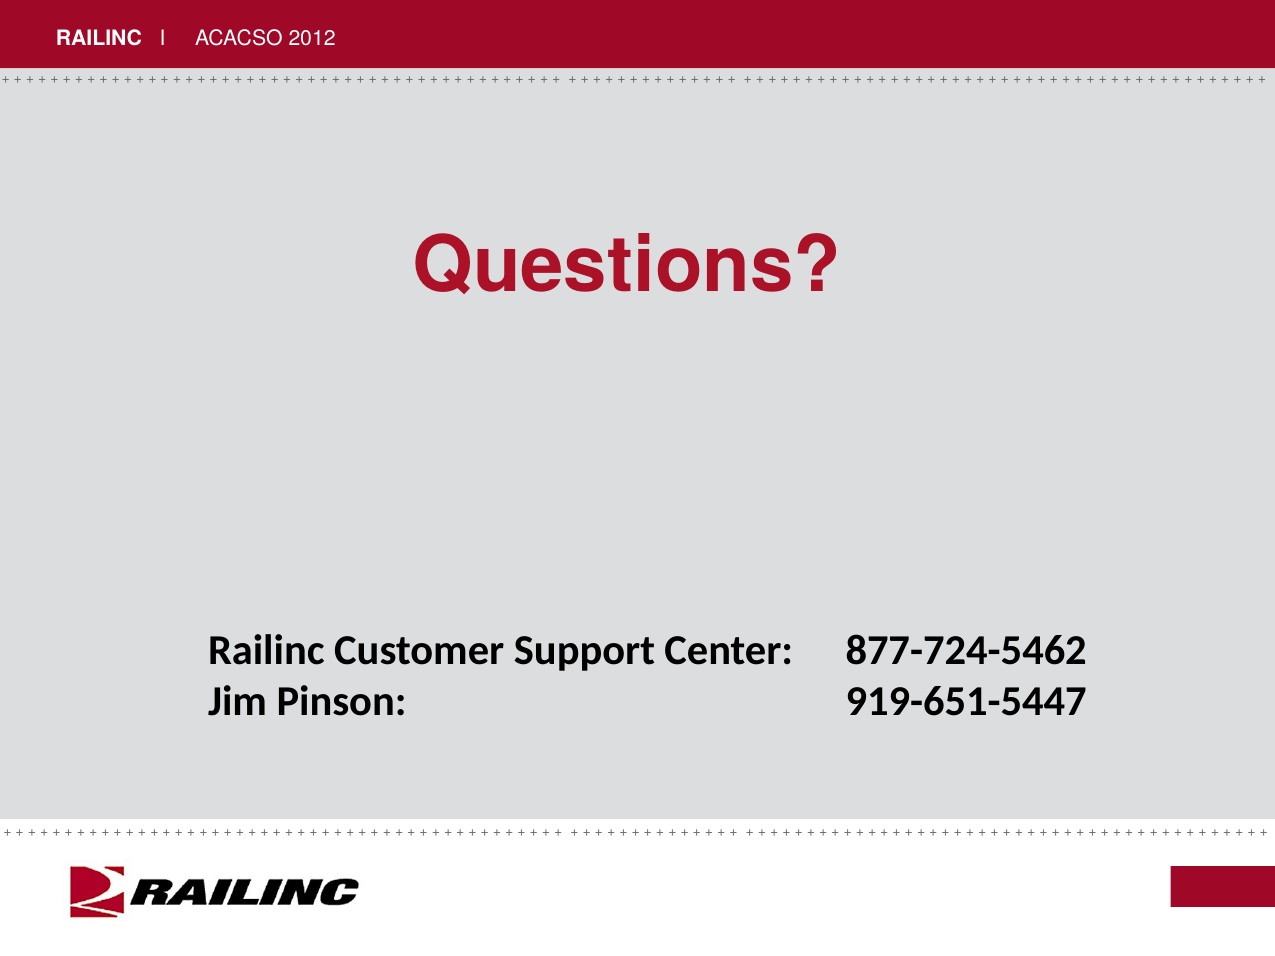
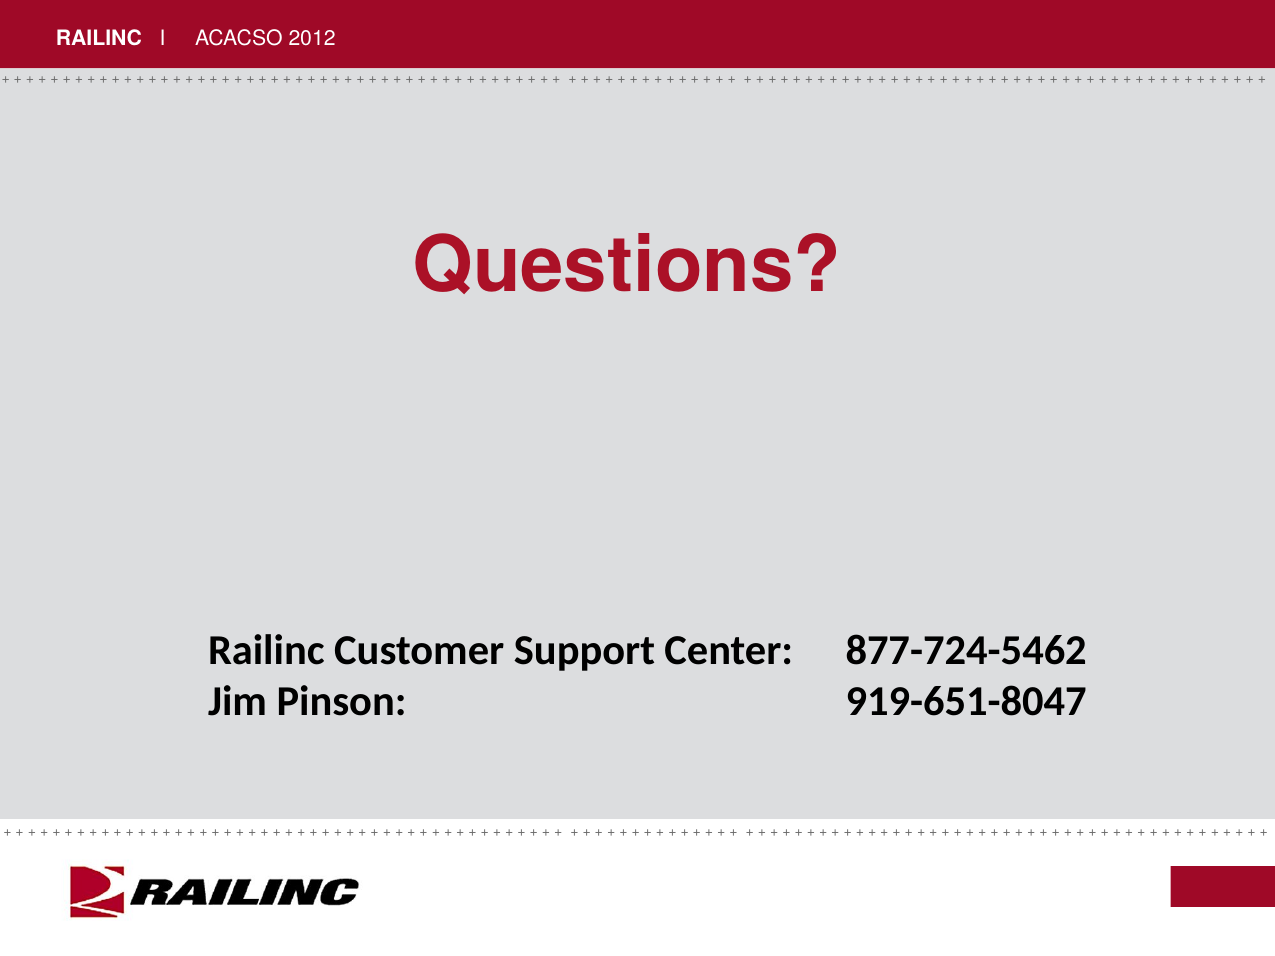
919-651-5447: 919-651-5447 -> 919-651-8047 (966, 702)
